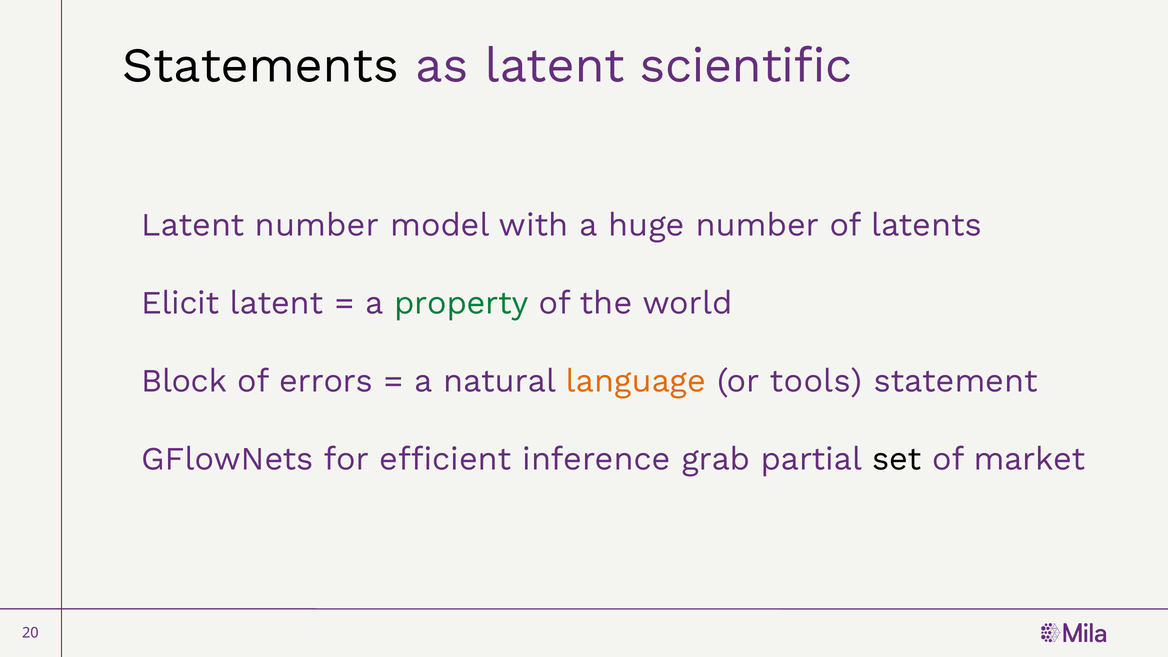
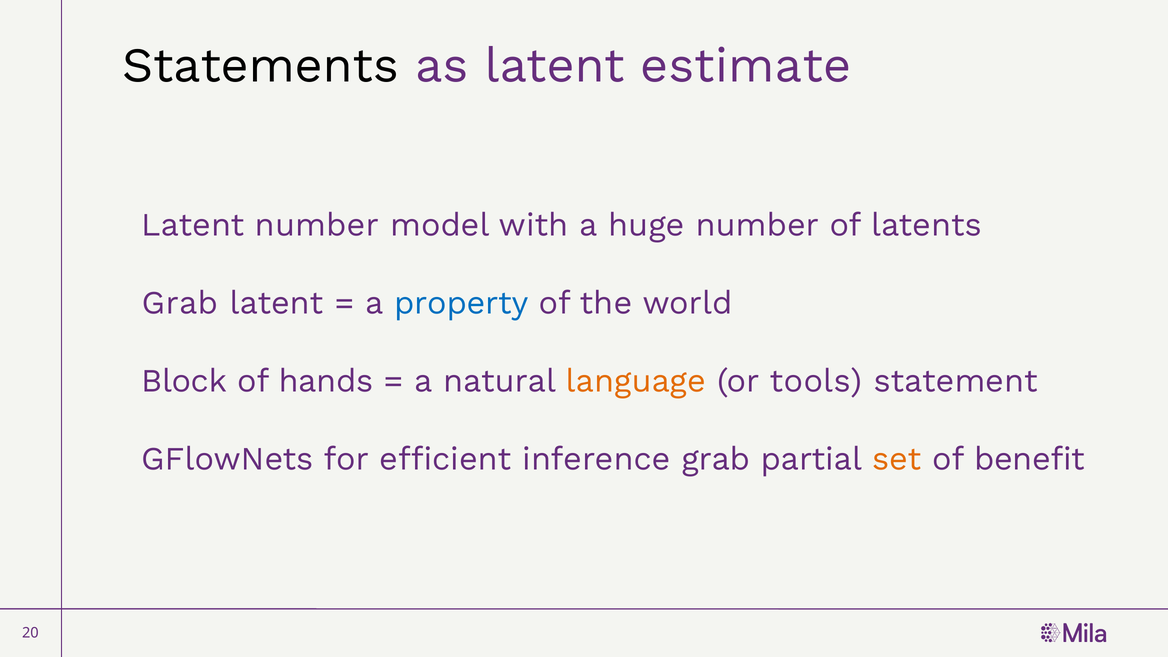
scientific: scientific -> estimate (746, 66)
Elicit: Elicit -> Grab (180, 303)
property colour: green -> blue (461, 303)
errors: errors -> hands (326, 381)
set colour: black -> orange (897, 459)
market: market -> benefit (1030, 459)
